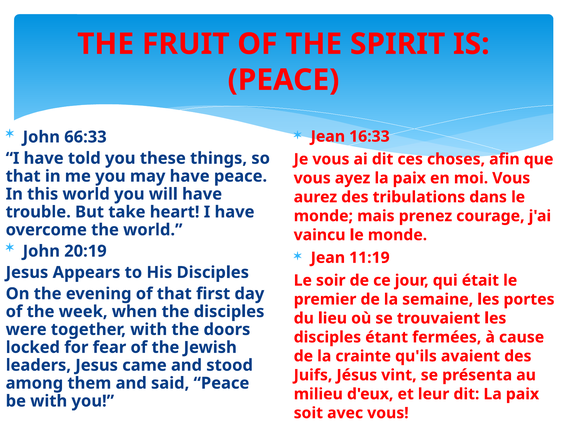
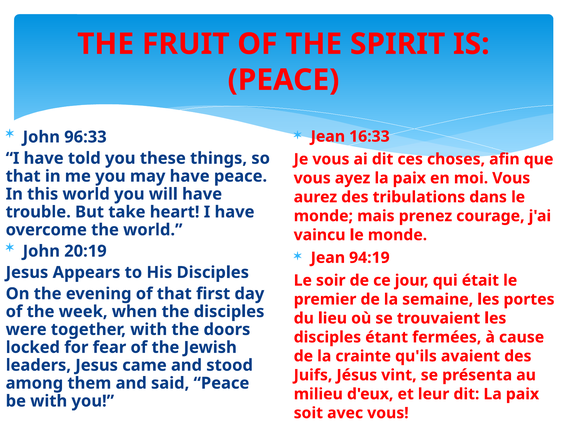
66:33: 66:33 -> 96:33 (85, 137)
11:19: 11:19 -> 94:19 (369, 257)
